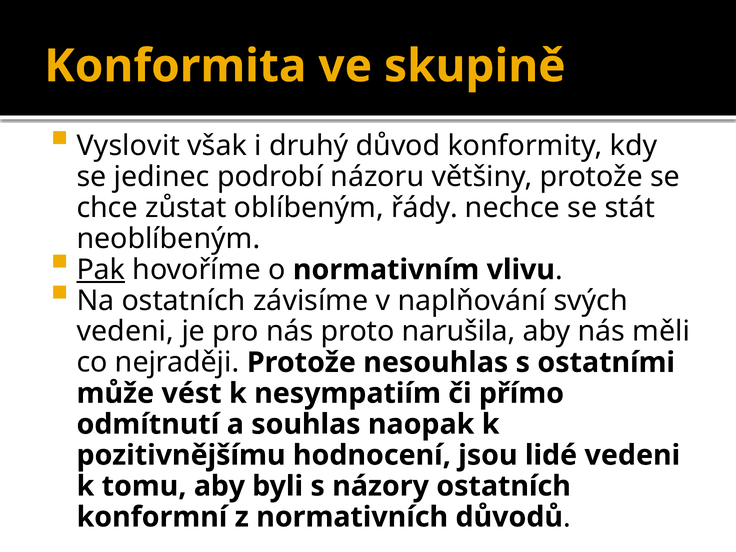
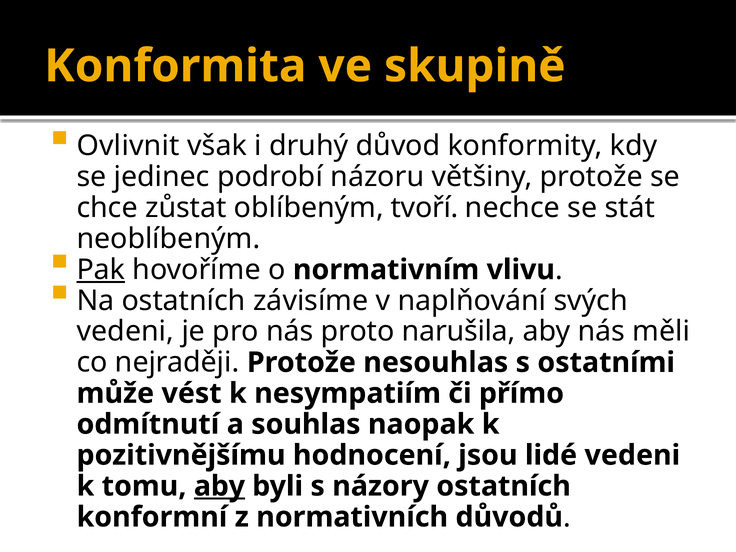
Vyslovit: Vyslovit -> Ovlivnit (128, 146)
řády: řády -> tvoří (425, 208)
aby underline: none -> present (219, 486)
